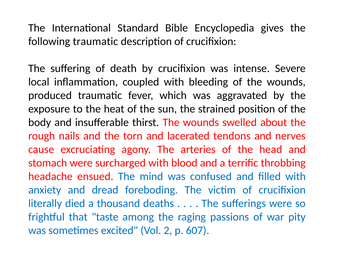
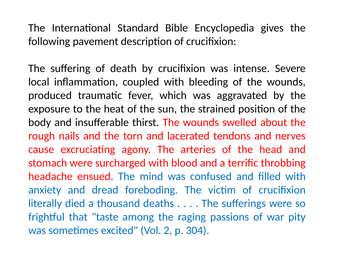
following traumatic: traumatic -> pavement (96, 41)
607: 607 -> 304 (198, 230)
